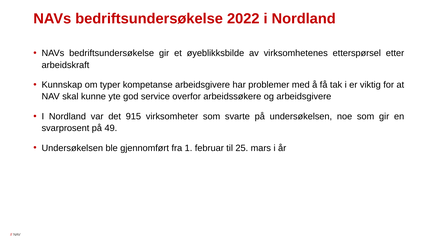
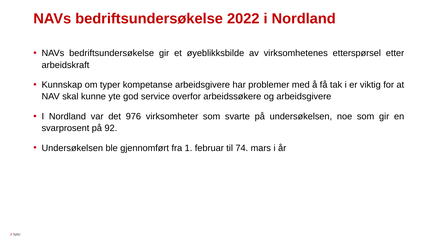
915: 915 -> 976 (133, 117)
49: 49 -> 92 (111, 128)
25: 25 -> 74 (242, 148)
